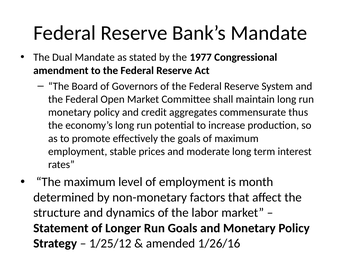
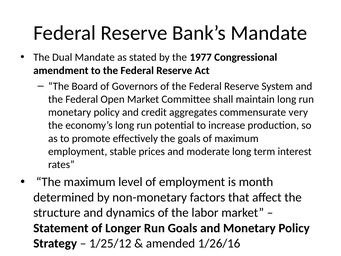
thus: thus -> very (298, 112)
